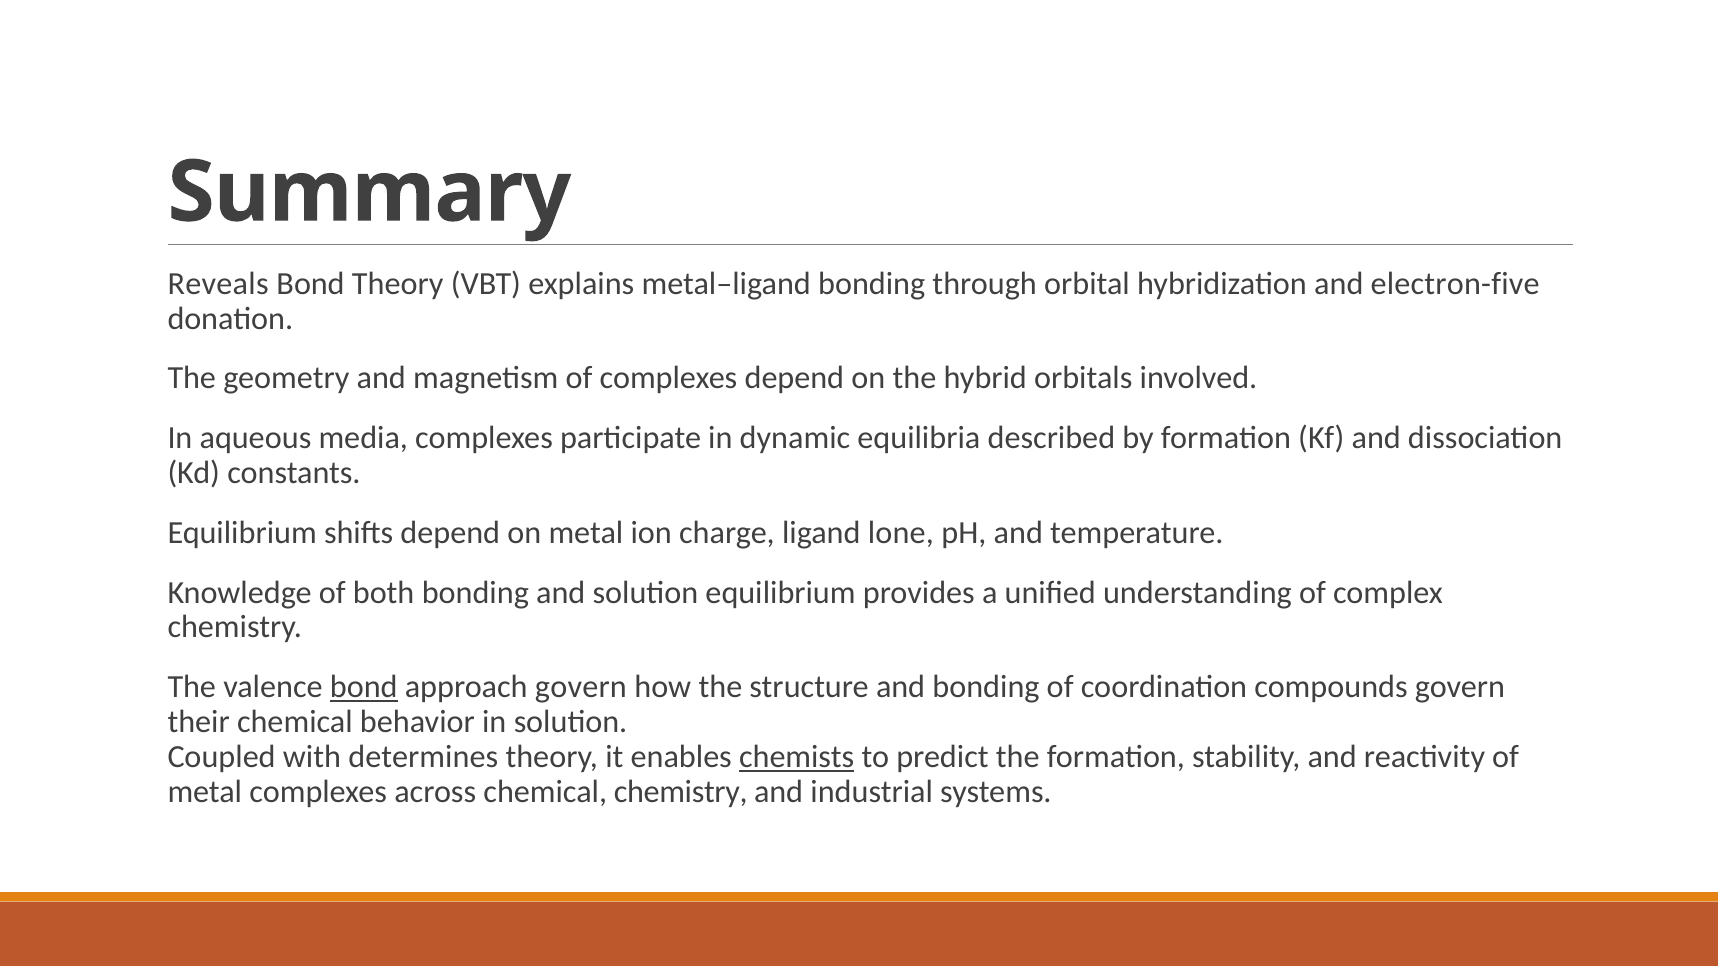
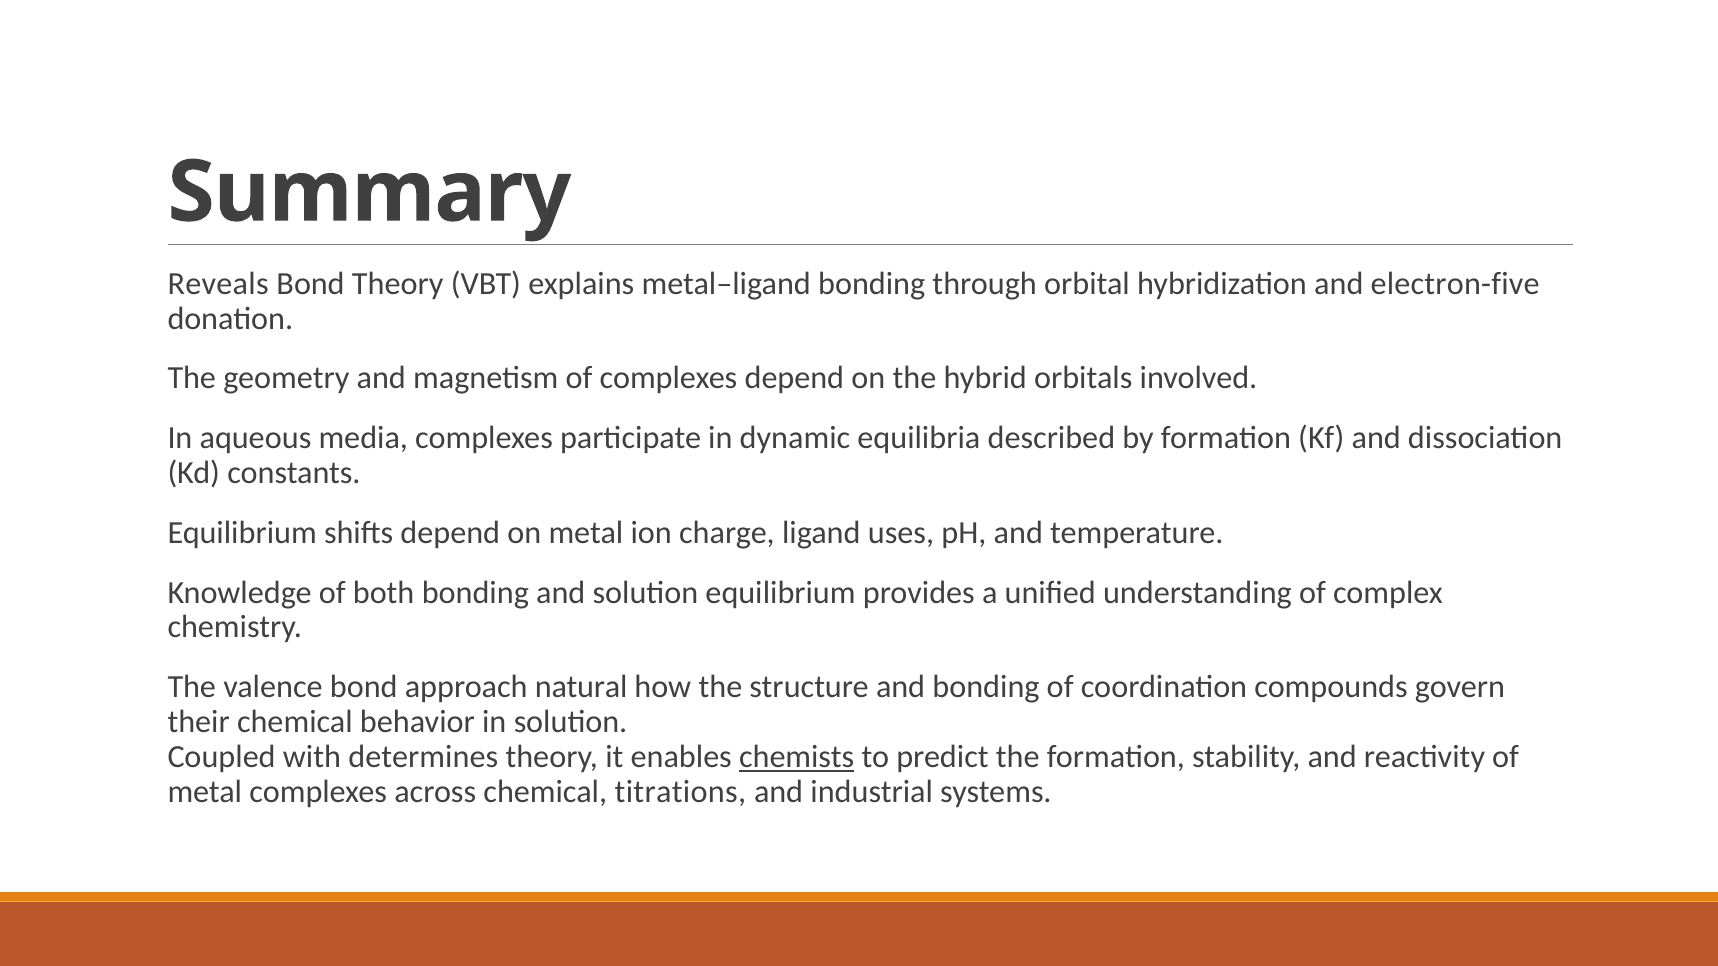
lone: lone -> uses (901, 533)
bond underline: present -> none (364, 687)
approach govern: govern -> natural (581, 687)
chemical chemistry: chemistry -> titrations (680, 792)
